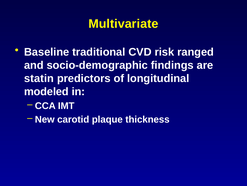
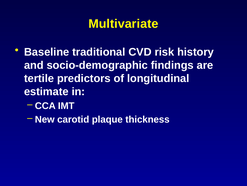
ranged: ranged -> history (196, 52)
statin: statin -> tertile (39, 78)
modeled: modeled -> estimate (46, 91)
